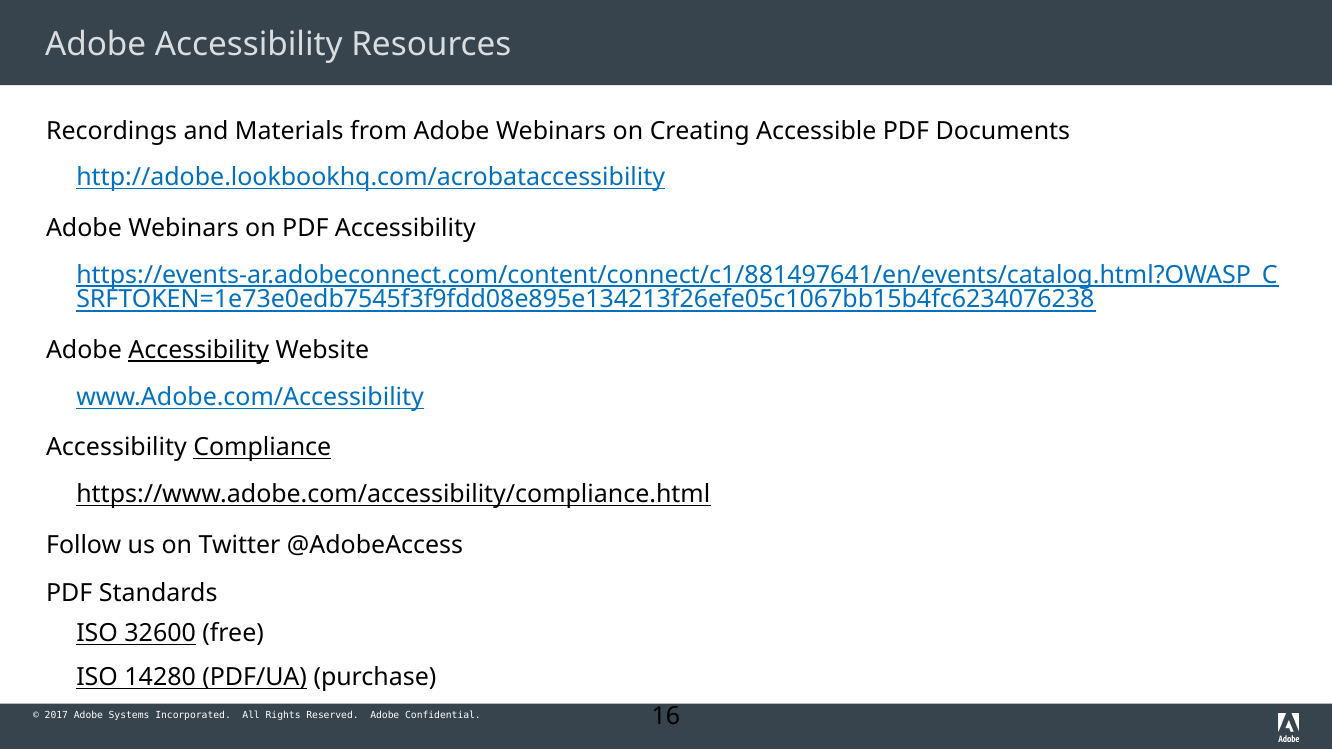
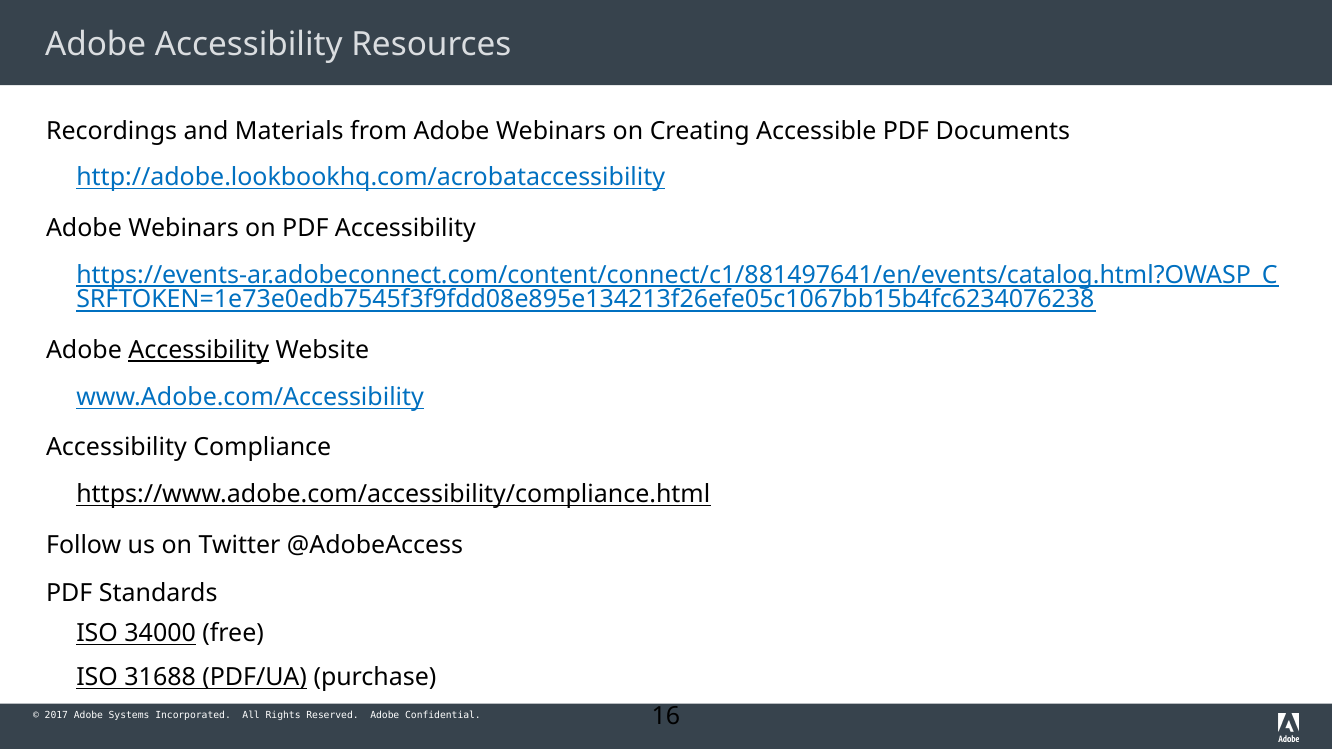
Compliance underline: present -> none (262, 448)
32600: 32600 -> 34000 (160, 633)
14280: 14280 -> 31688 (160, 677)
